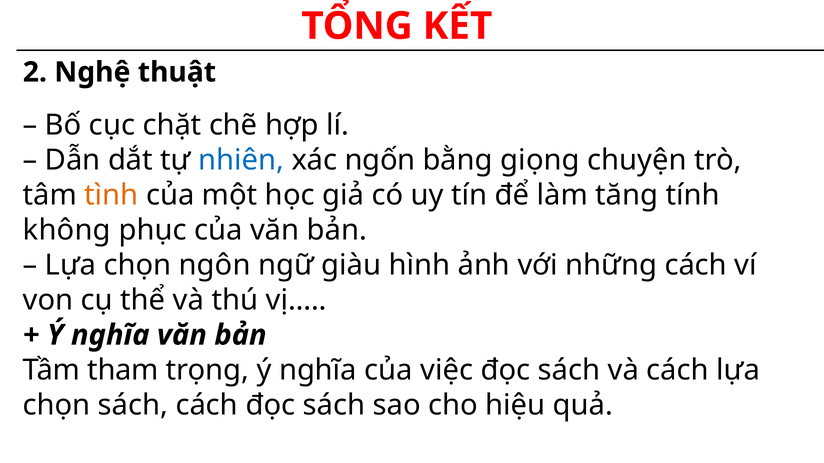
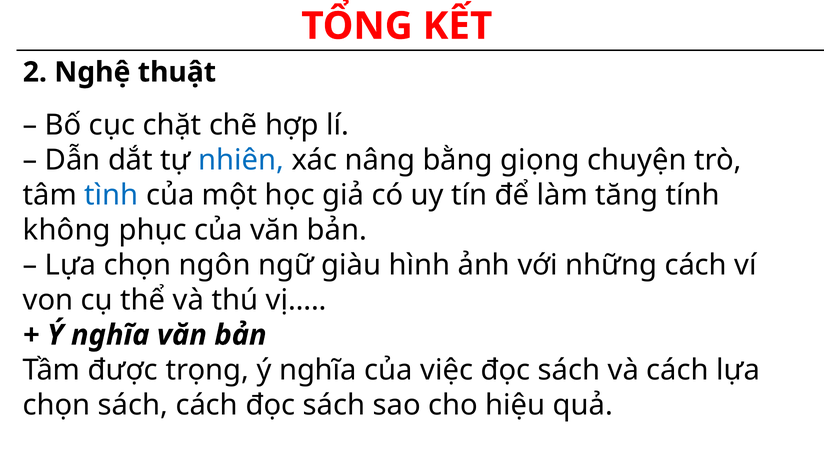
ngốn: ngốn -> nâng (380, 160)
tình colour: orange -> blue (111, 195)
tham: tham -> được (123, 370)
